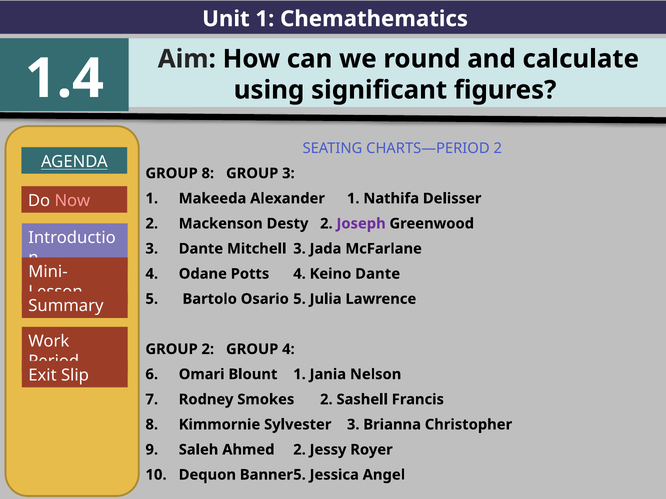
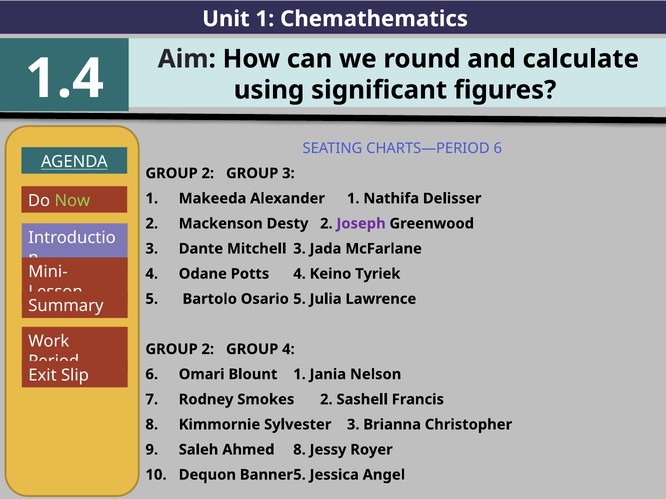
CHARTS—PERIOD 2: 2 -> 6 (498, 148)
8: 8 -> 2 (208, 173)
Now colour: pink -> light green (72, 201)
Keino Dante: Dante -> Tyriek (378, 274)
Ahmed 2: 2 -> 8 (299, 450)
